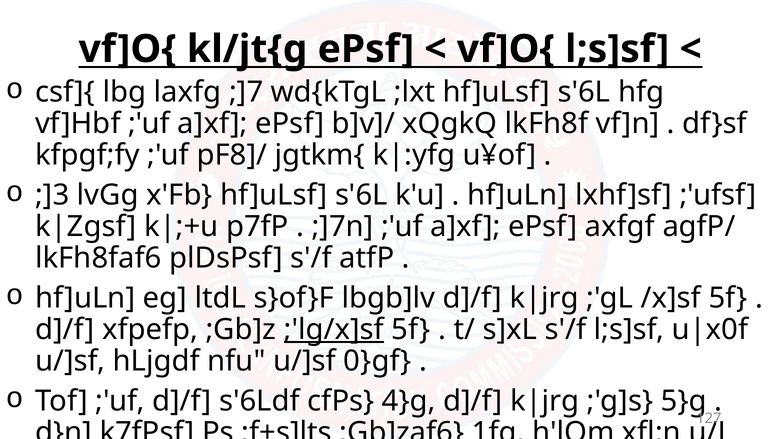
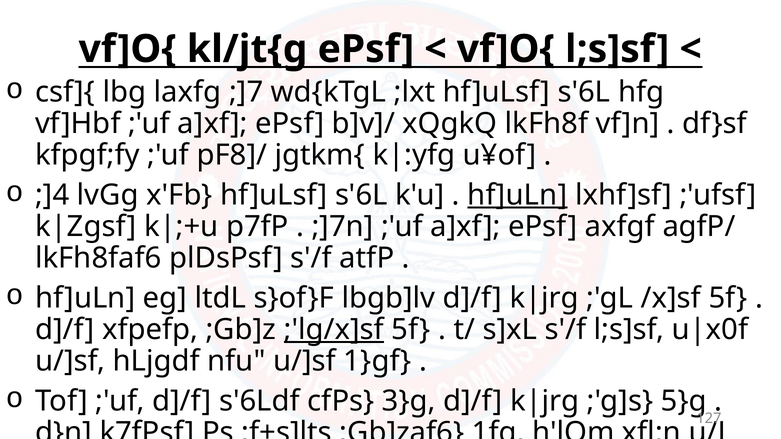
;]3: ;]3 -> ;]4 (52, 195)
hf]uLn underline: none -> present (517, 195)
0}gf: 0}gf -> 1}gf (377, 361)
4}g: 4}g -> 3}g (409, 401)
